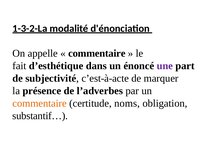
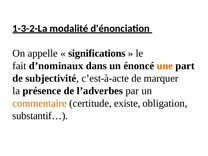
commentaire: commentaire -> significations (97, 53)
d’esthétique: d’esthétique -> d’nominaux (56, 66)
une colour: purple -> orange (165, 66)
noms: noms -> existe (127, 103)
